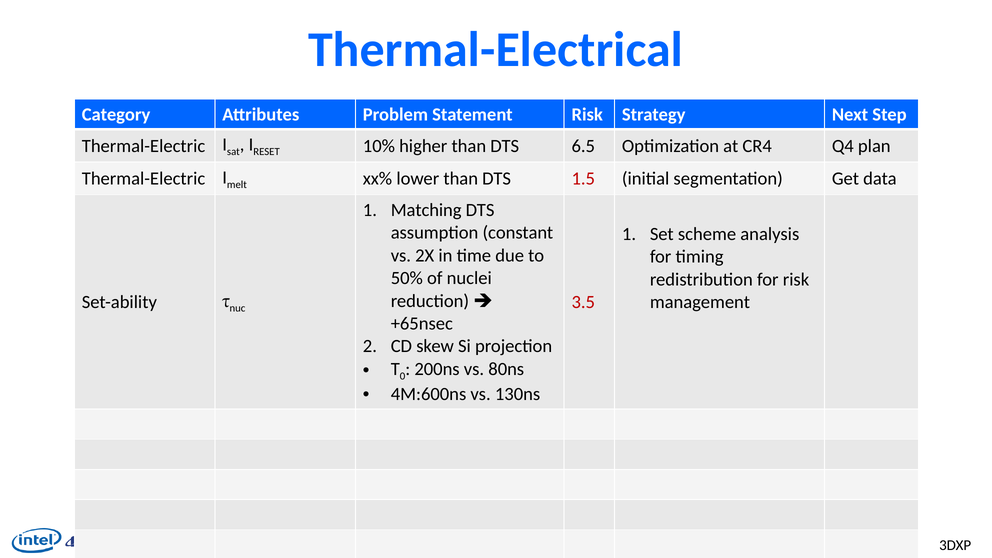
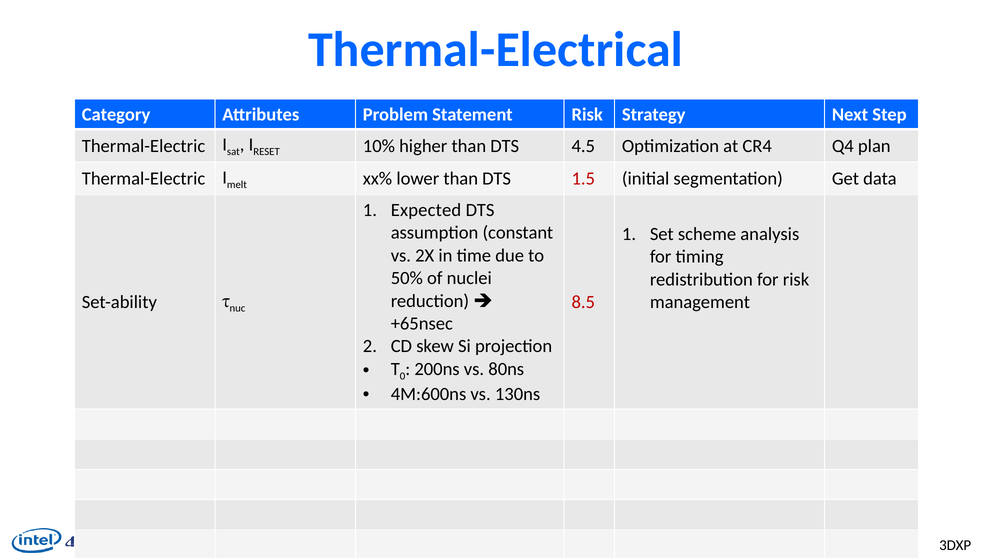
6.5: 6.5 -> 4.5 (583, 146)
Matching: Matching -> Expected (426, 210)
3.5: 3.5 -> 8.5 (583, 302)
